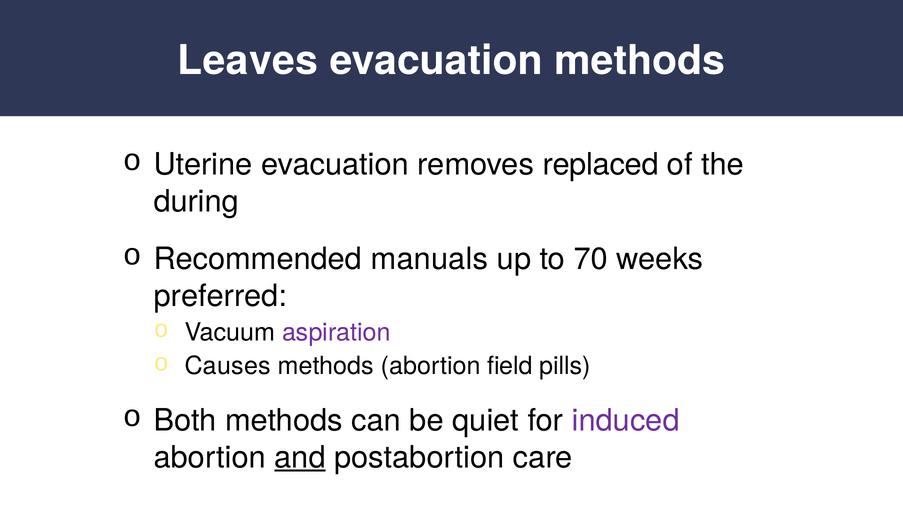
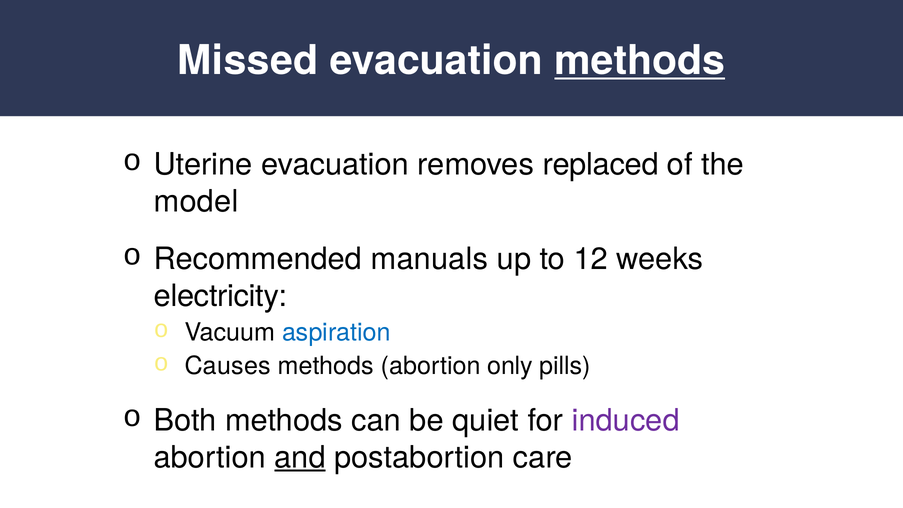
Leaves: Leaves -> Missed (248, 61)
methods underline: none -> present (640, 61)
during: during -> model (196, 201)
70: 70 -> 12 (591, 259)
preferred: preferred -> electricity (221, 296)
aspiration colour: purple -> blue (336, 332)
field: field -> only (510, 366)
